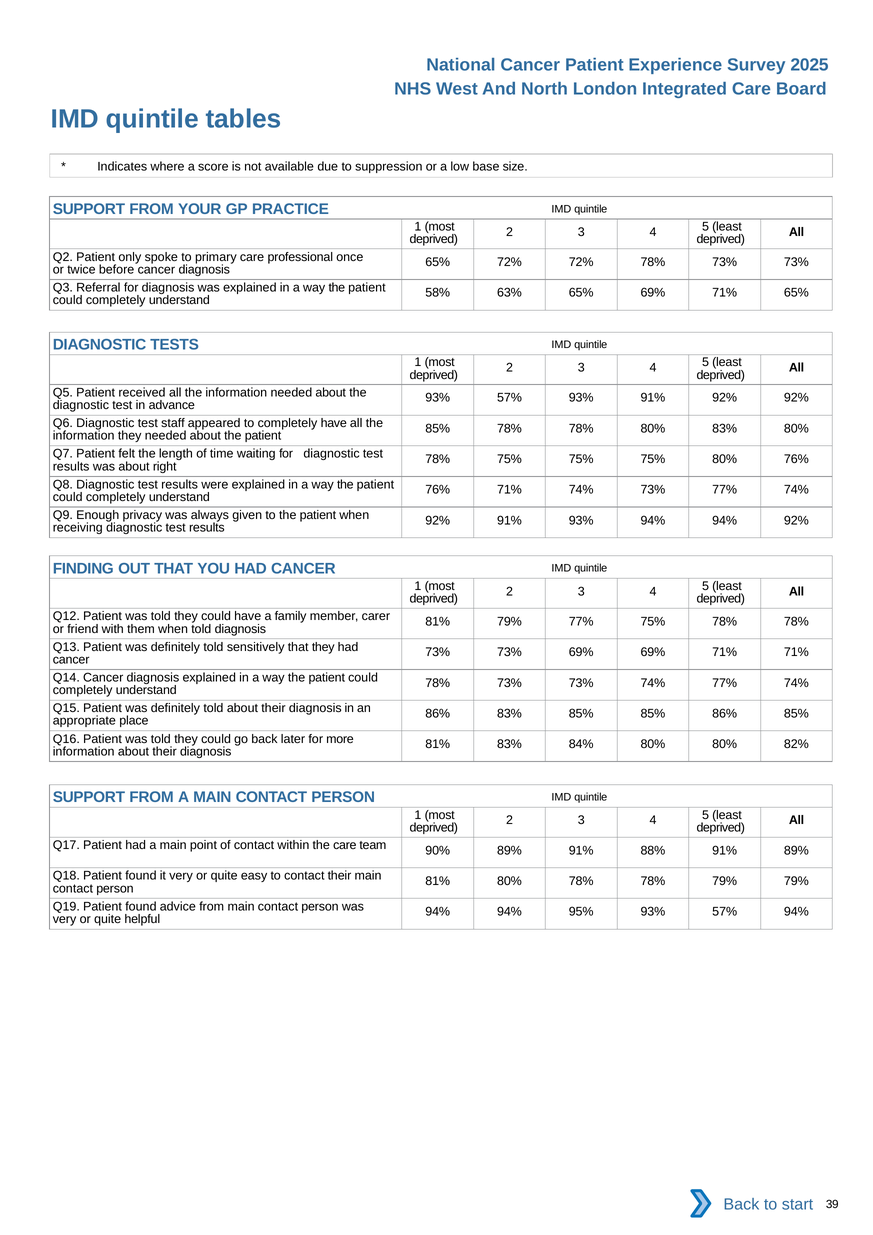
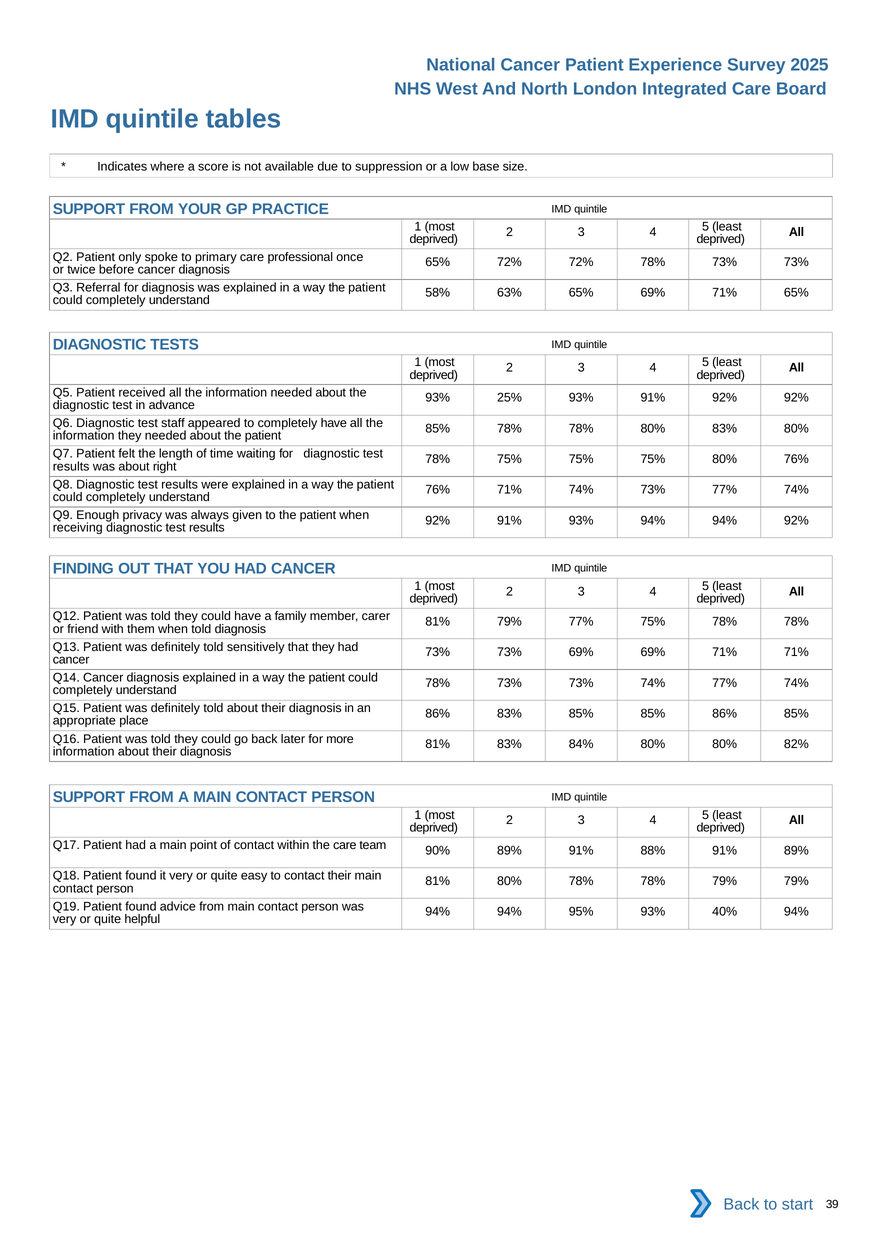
57%: 57% -> 25% (509, 398)
95% 93% 57%: 57% -> 40% (725, 912)
